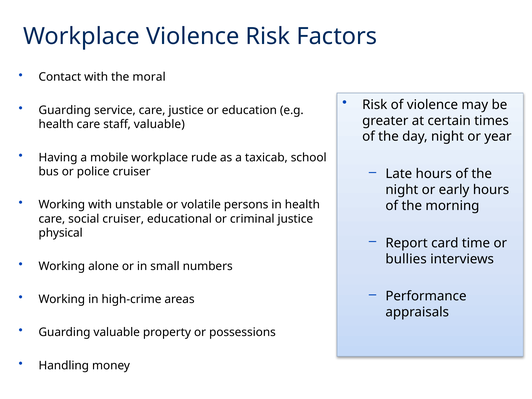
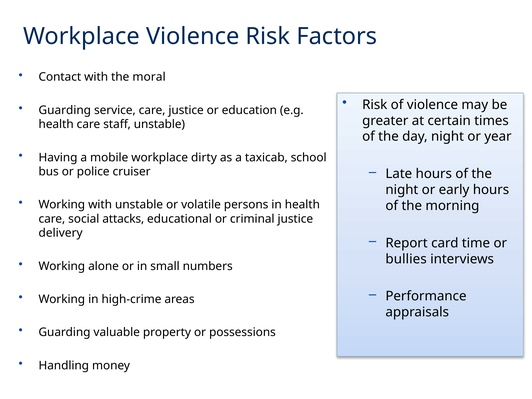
staff valuable: valuable -> unstable (159, 124)
rude: rude -> dirty (204, 157)
social cruiser: cruiser -> attacks (123, 219)
physical: physical -> delivery (61, 233)
